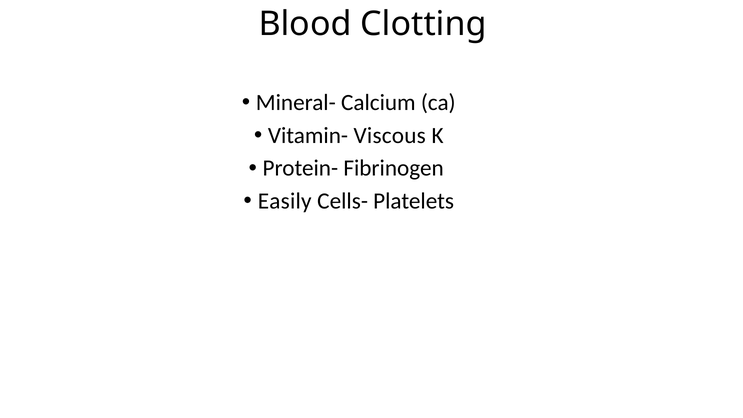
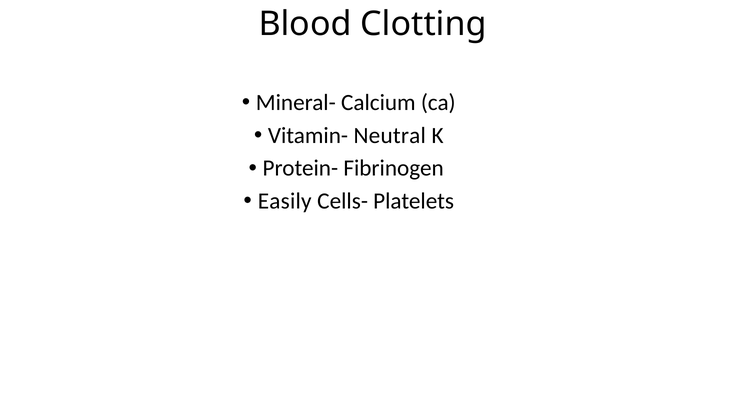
Viscous: Viscous -> Neutral (390, 135)
